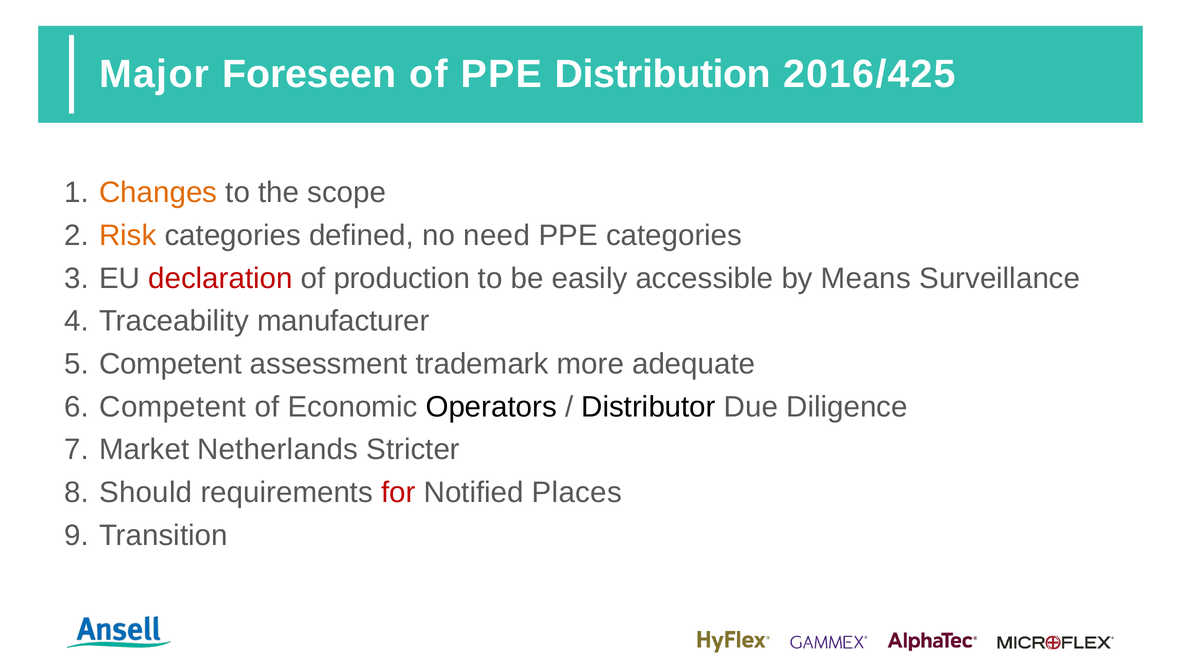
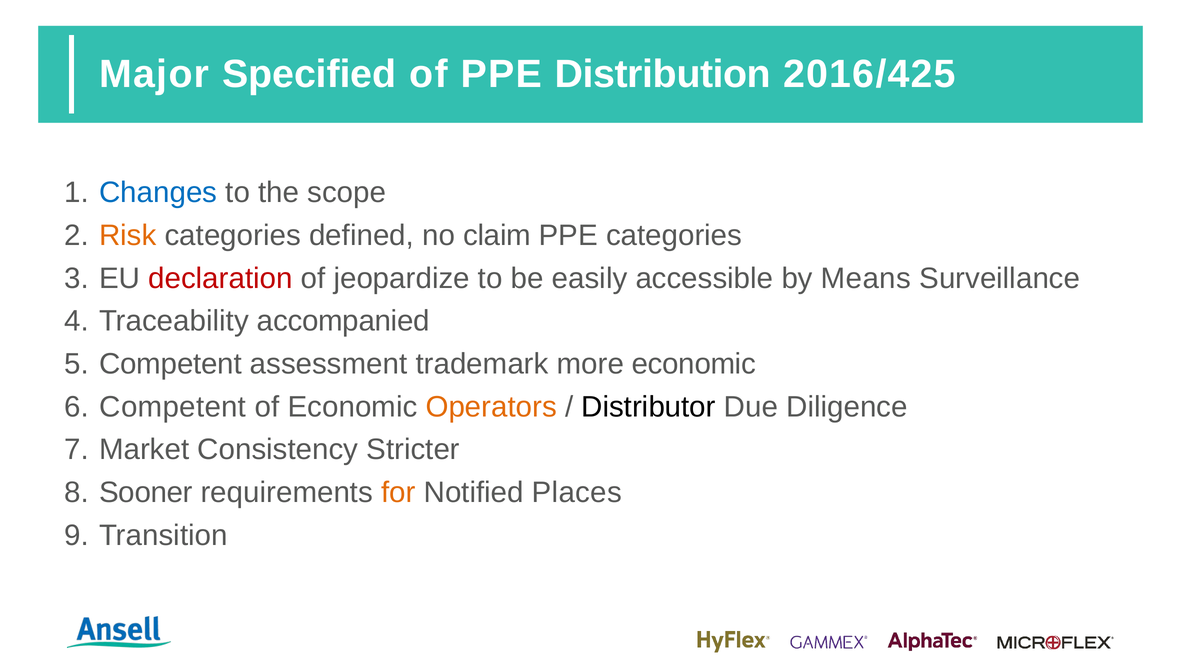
Foreseen: Foreseen -> Specified (309, 74)
Changes colour: orange -> blue (158, 192)
need: need -> claim (497, 235)
production: production -> jeopardize (402, 278)
manufacturer: manufacturer -> accompanied (343, 321)
more adequate: adequate -> economic (694, 364)
Operators colour: black -> orange (491, 406)
Netherlands: Netherlands -> Consistency (278, 449)
Should: Should -> Sooner (146, 492)
for colour: red -> orange (398, 492)
